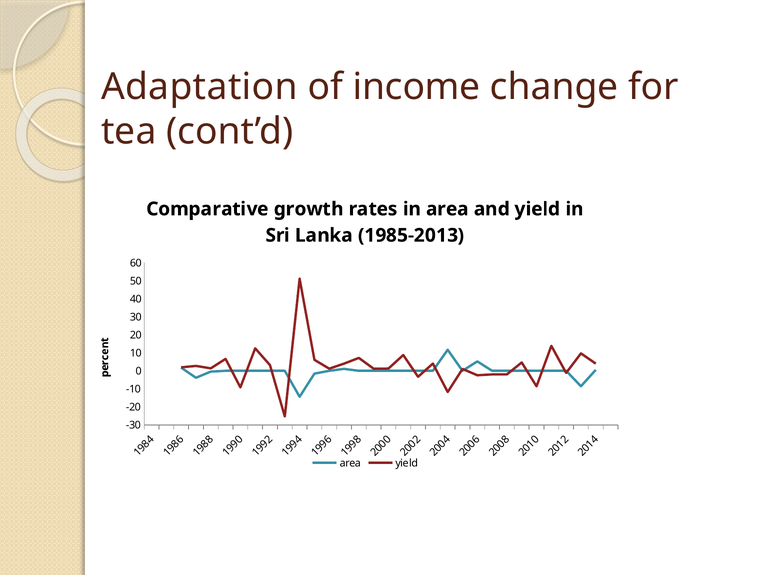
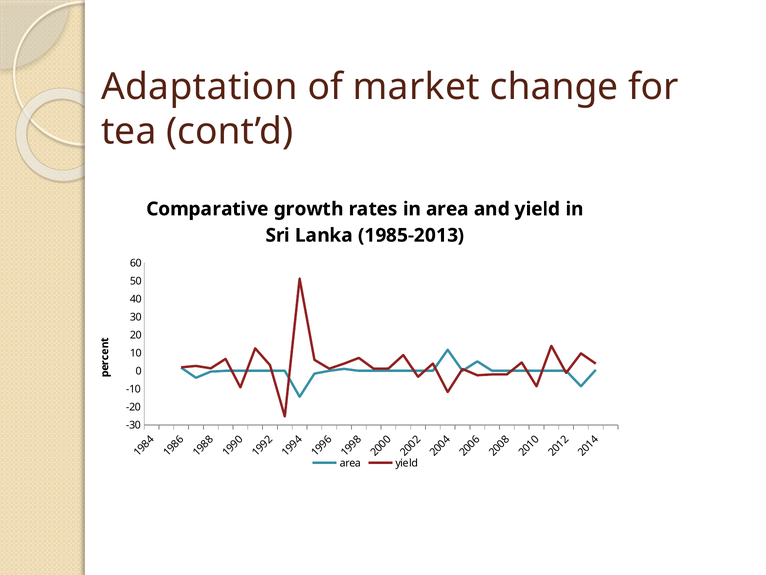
income: income -> market (416, 87)
